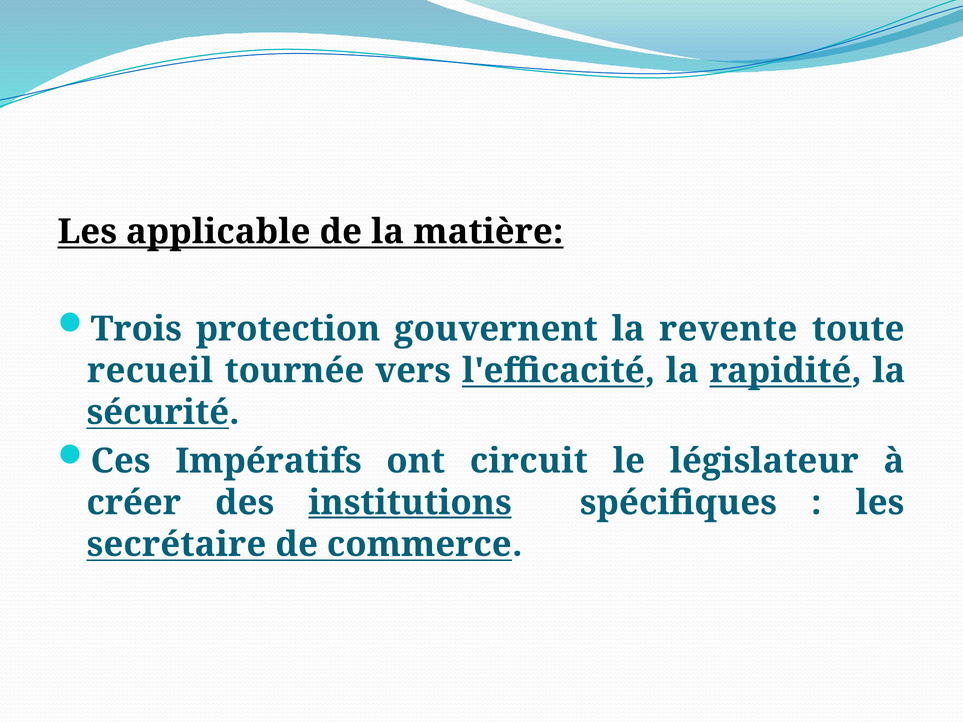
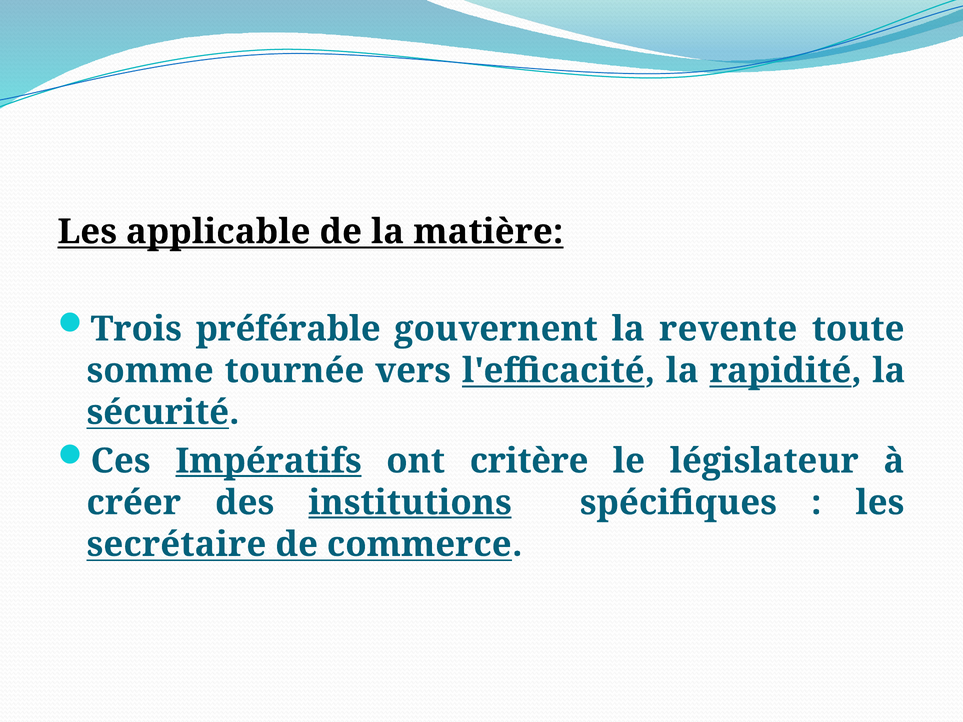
protection: protection -> préférable (288, 329)
recueil: recueil -> somme (150, 371)
Impératifs underline: none -> present (269, 461)
circuit: circuit -> critère (529, 461)
